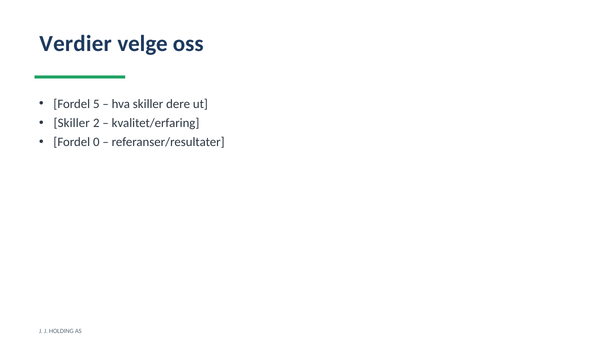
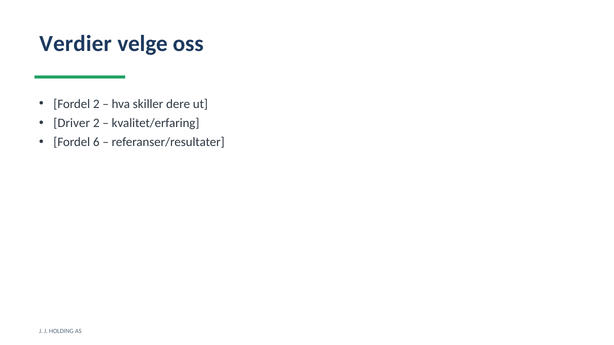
Fordel 5: 5 -> 2 (96, 104)
Skiller: Skiller -> Driver (72, 123)
0: 0 -> 6 (96, 142)
